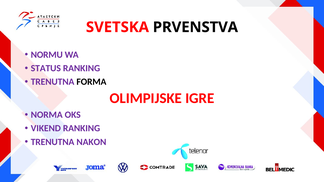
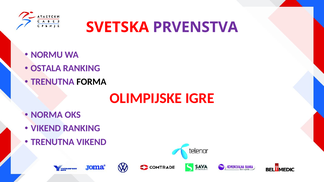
PRVENSTVA colour: black -> purple (195, 27)
STATUS: STATUS -> OSTALA (46, 68)
TRENUTNA NAKON: NAKON -> VIKEND (91, 142)
